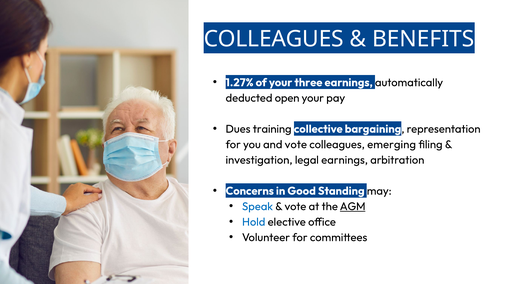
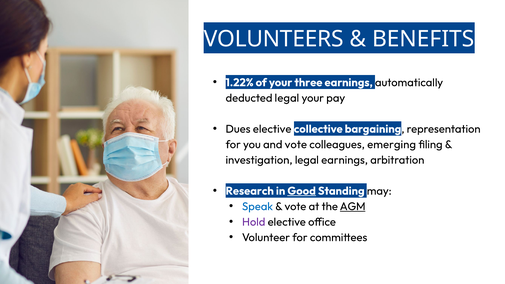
COLLEAGUES: COLLEAGUES -> VOLUNTEERS (274, 39)
1.27%: 1.27% -> 1.22% (240, 83)
deducted open: open -> legal (287, 98)
Dues training: training -> elective (272, 129)
Concerns: Concerns -> Research (250, 191)
Good underline: none -> present (302, 191)
Hold colour: blue -> purple (254, 222)
